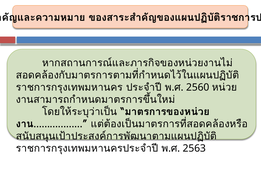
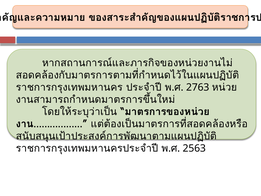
2560: 2560 -> 2763 (198, 87)
